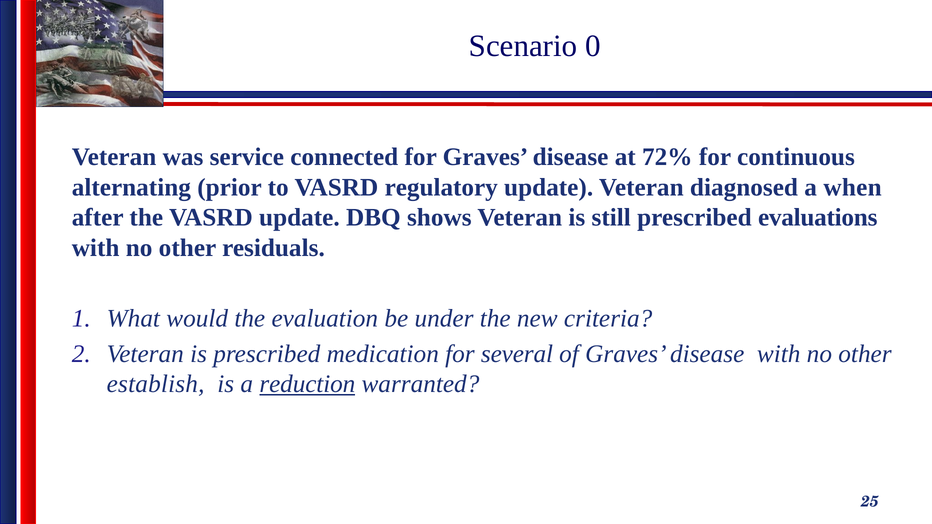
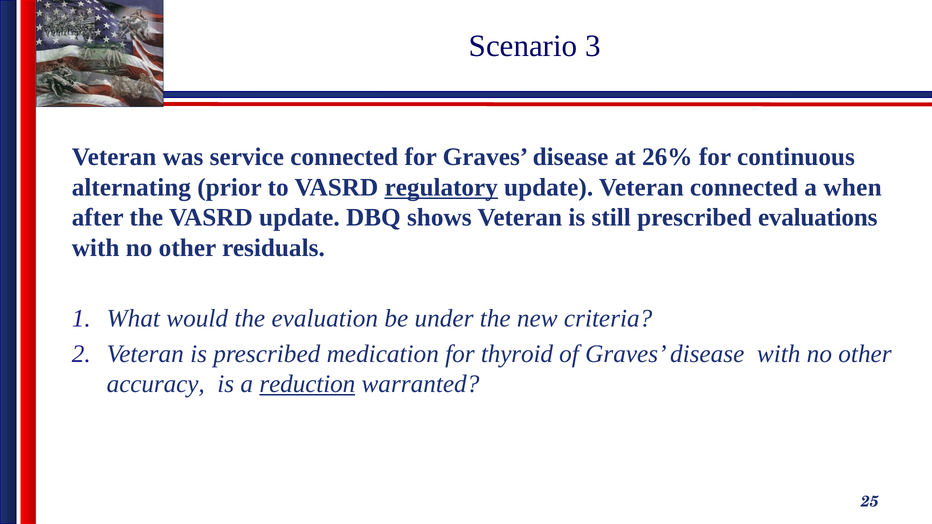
0: 0 -> 3 (593, 46)
72%: 72% -> 26% (667, 157)
regulatory underline: none -> present (441, 187)
Veteran diagnosed: diagnosed -> connected (744, 187)
several: several -> thyroid (517, 354)
establish: establish -> accuracy (156, 384)
